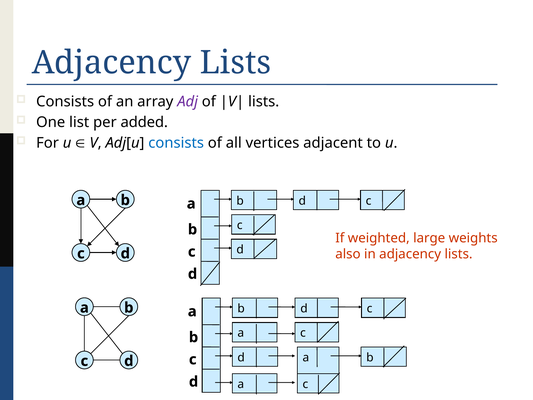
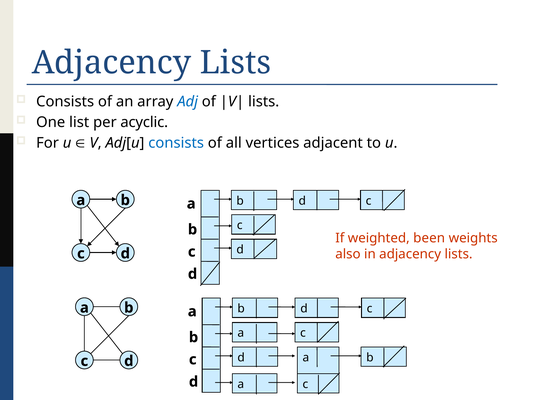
Adj colour: purple -> blue (188, 101)
added: added -> acyclic (144, 122)
large: large -> been (429, 238)
